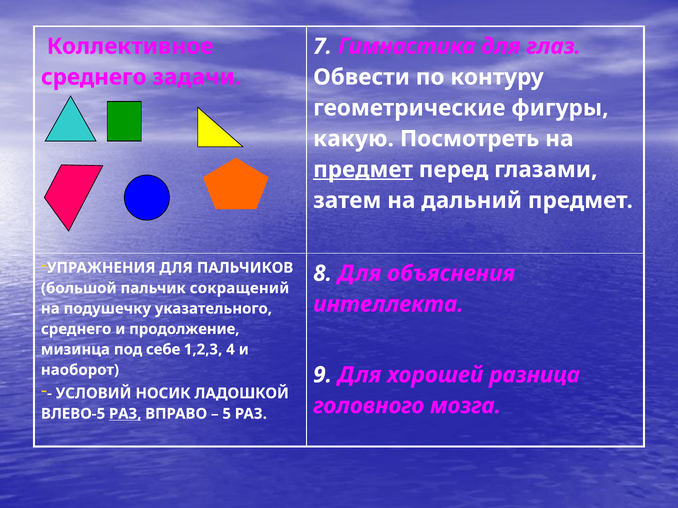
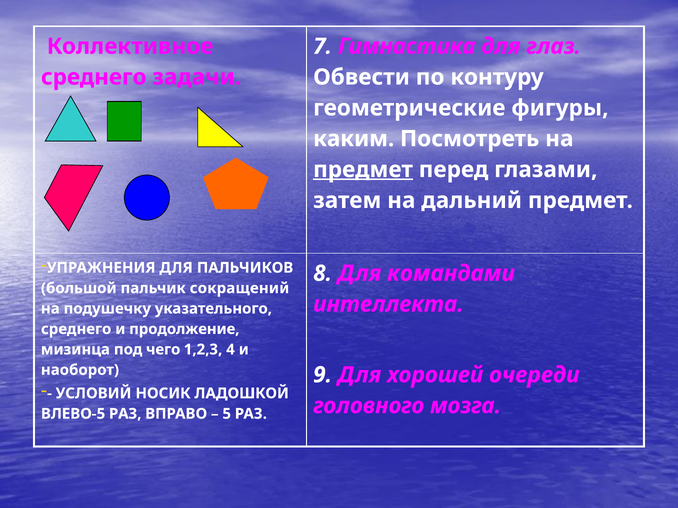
какую: какую -> каким (354, 139)
объяснения: объяснения -> командами (451, 274)
себе: себе -> чего (163, 350)
разница: разница -> очереди (534, 375)
РАЗ underline: present -> none (125, 414)
